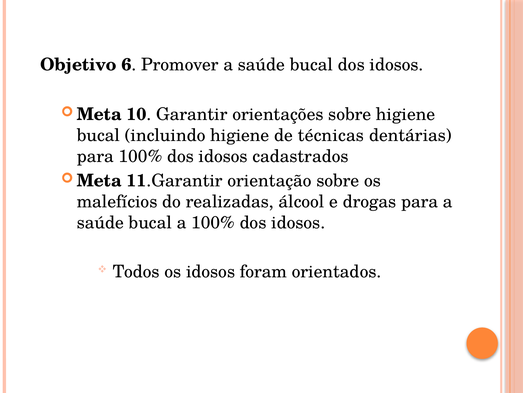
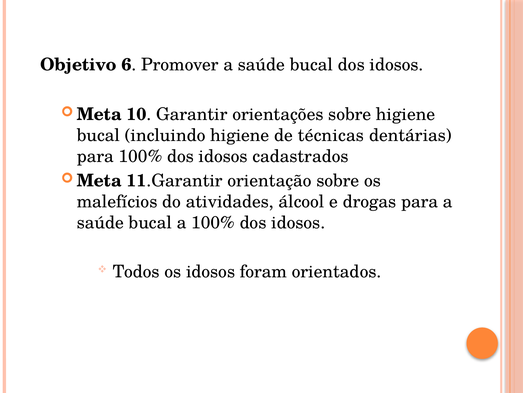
realizadas: realizadas -> atividades (230, 201)
